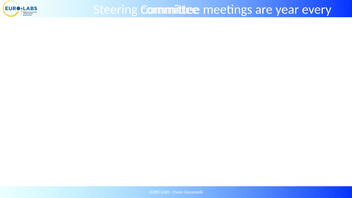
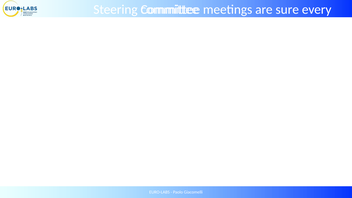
year: year -> sure (287, 10)
